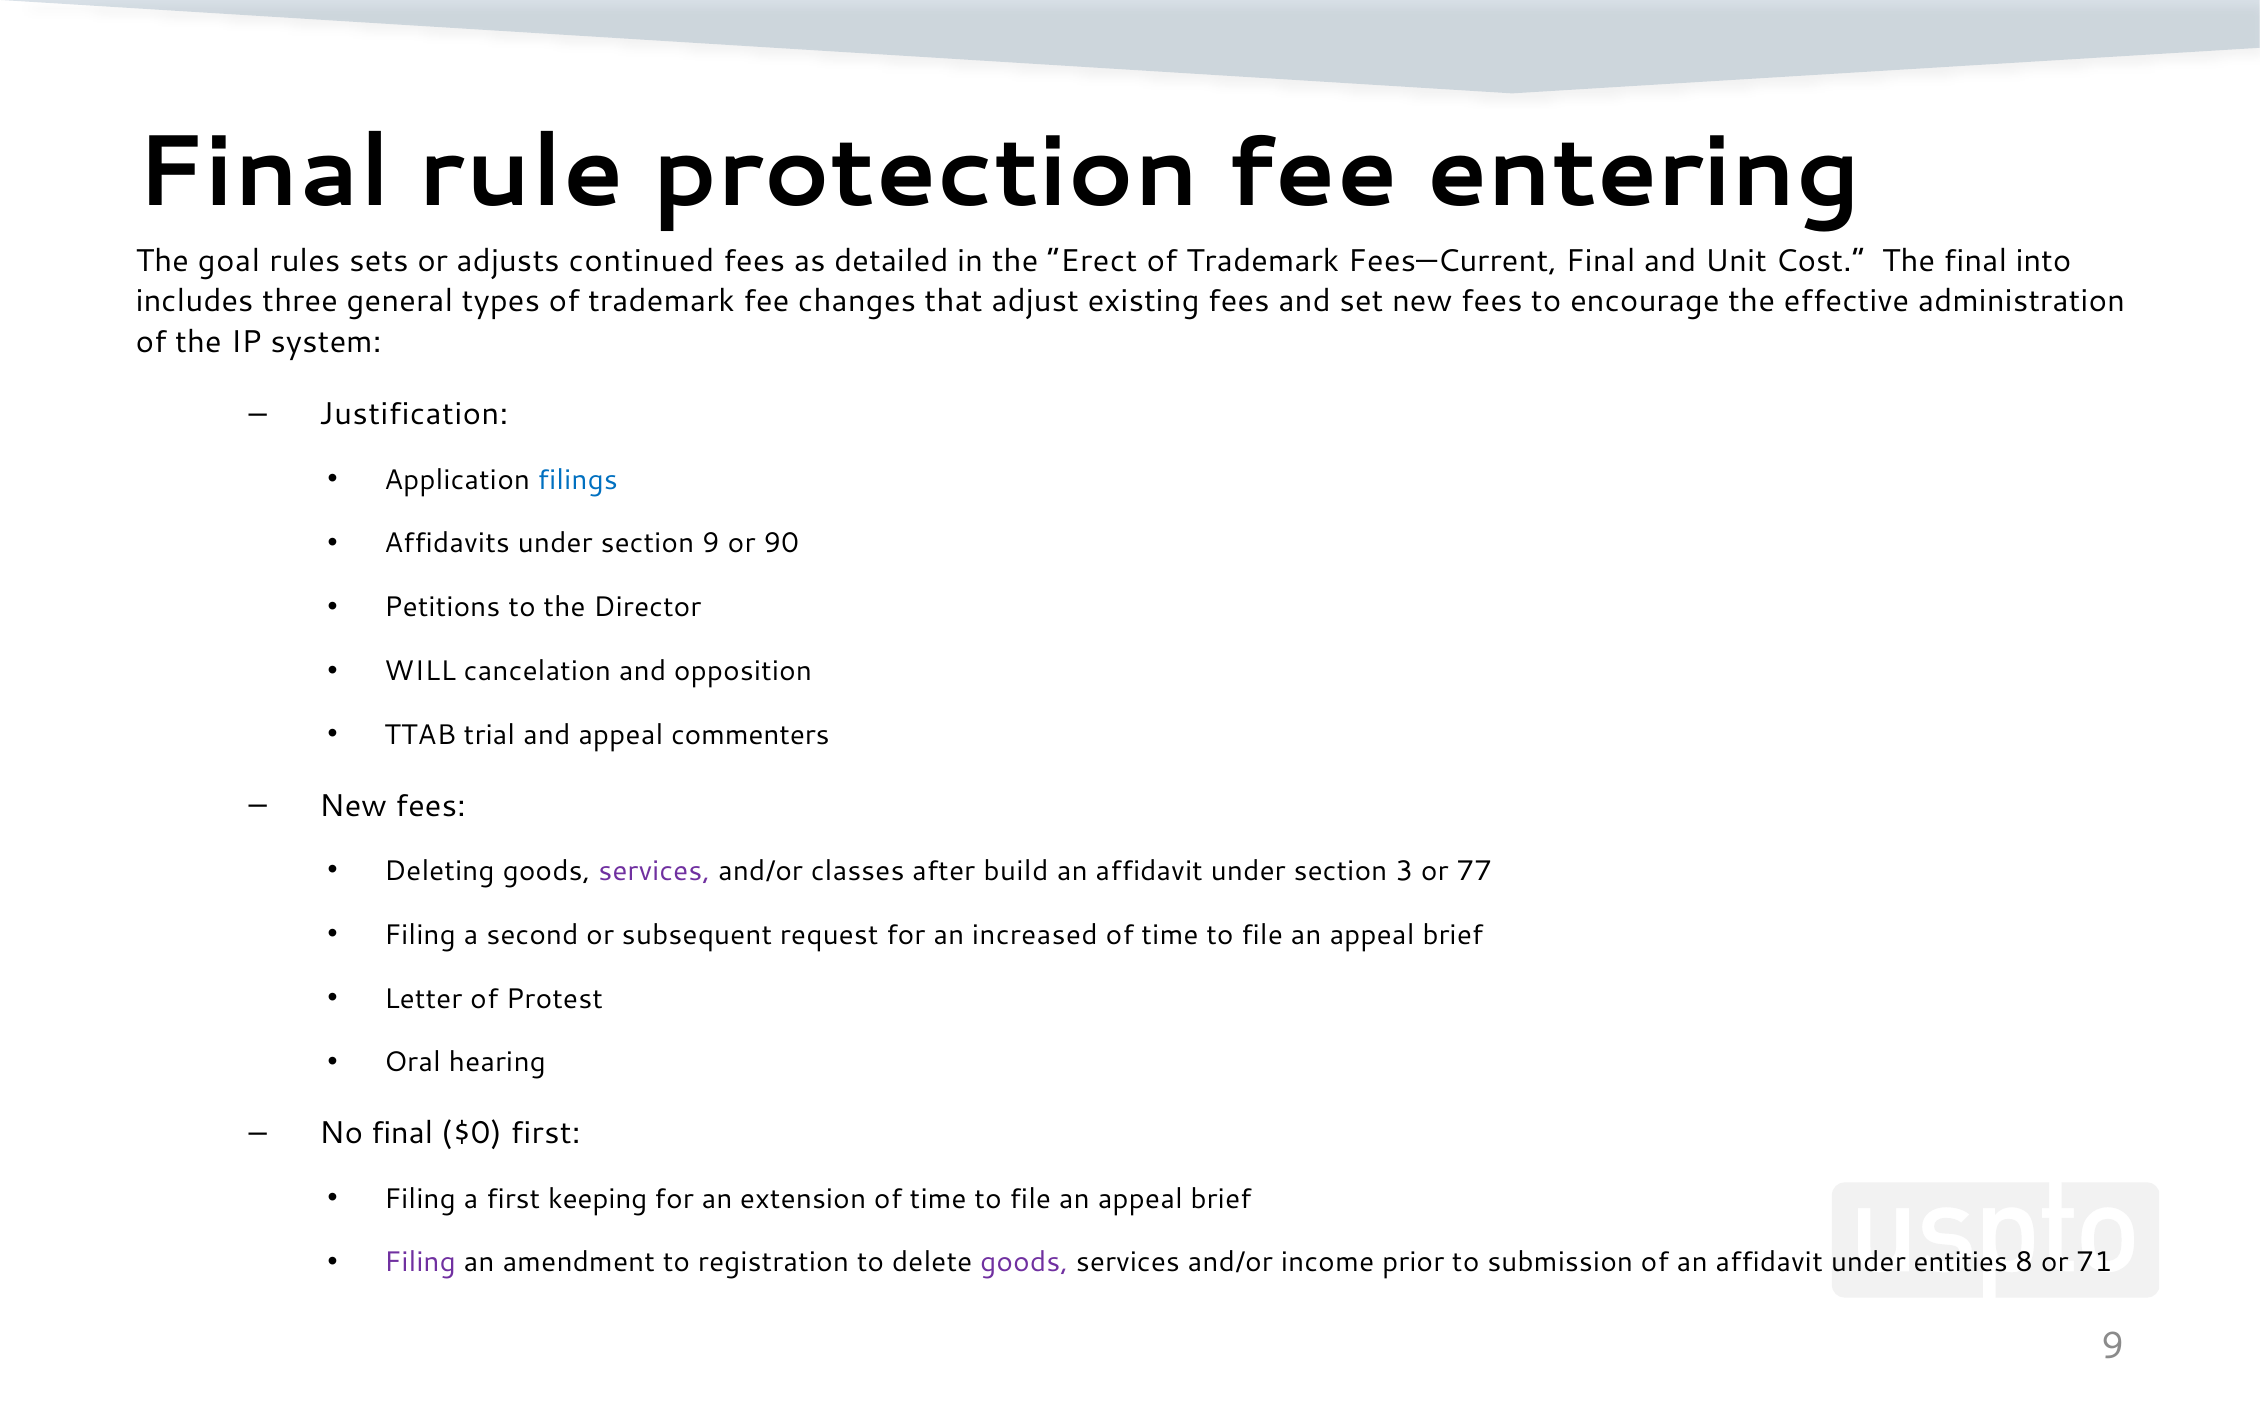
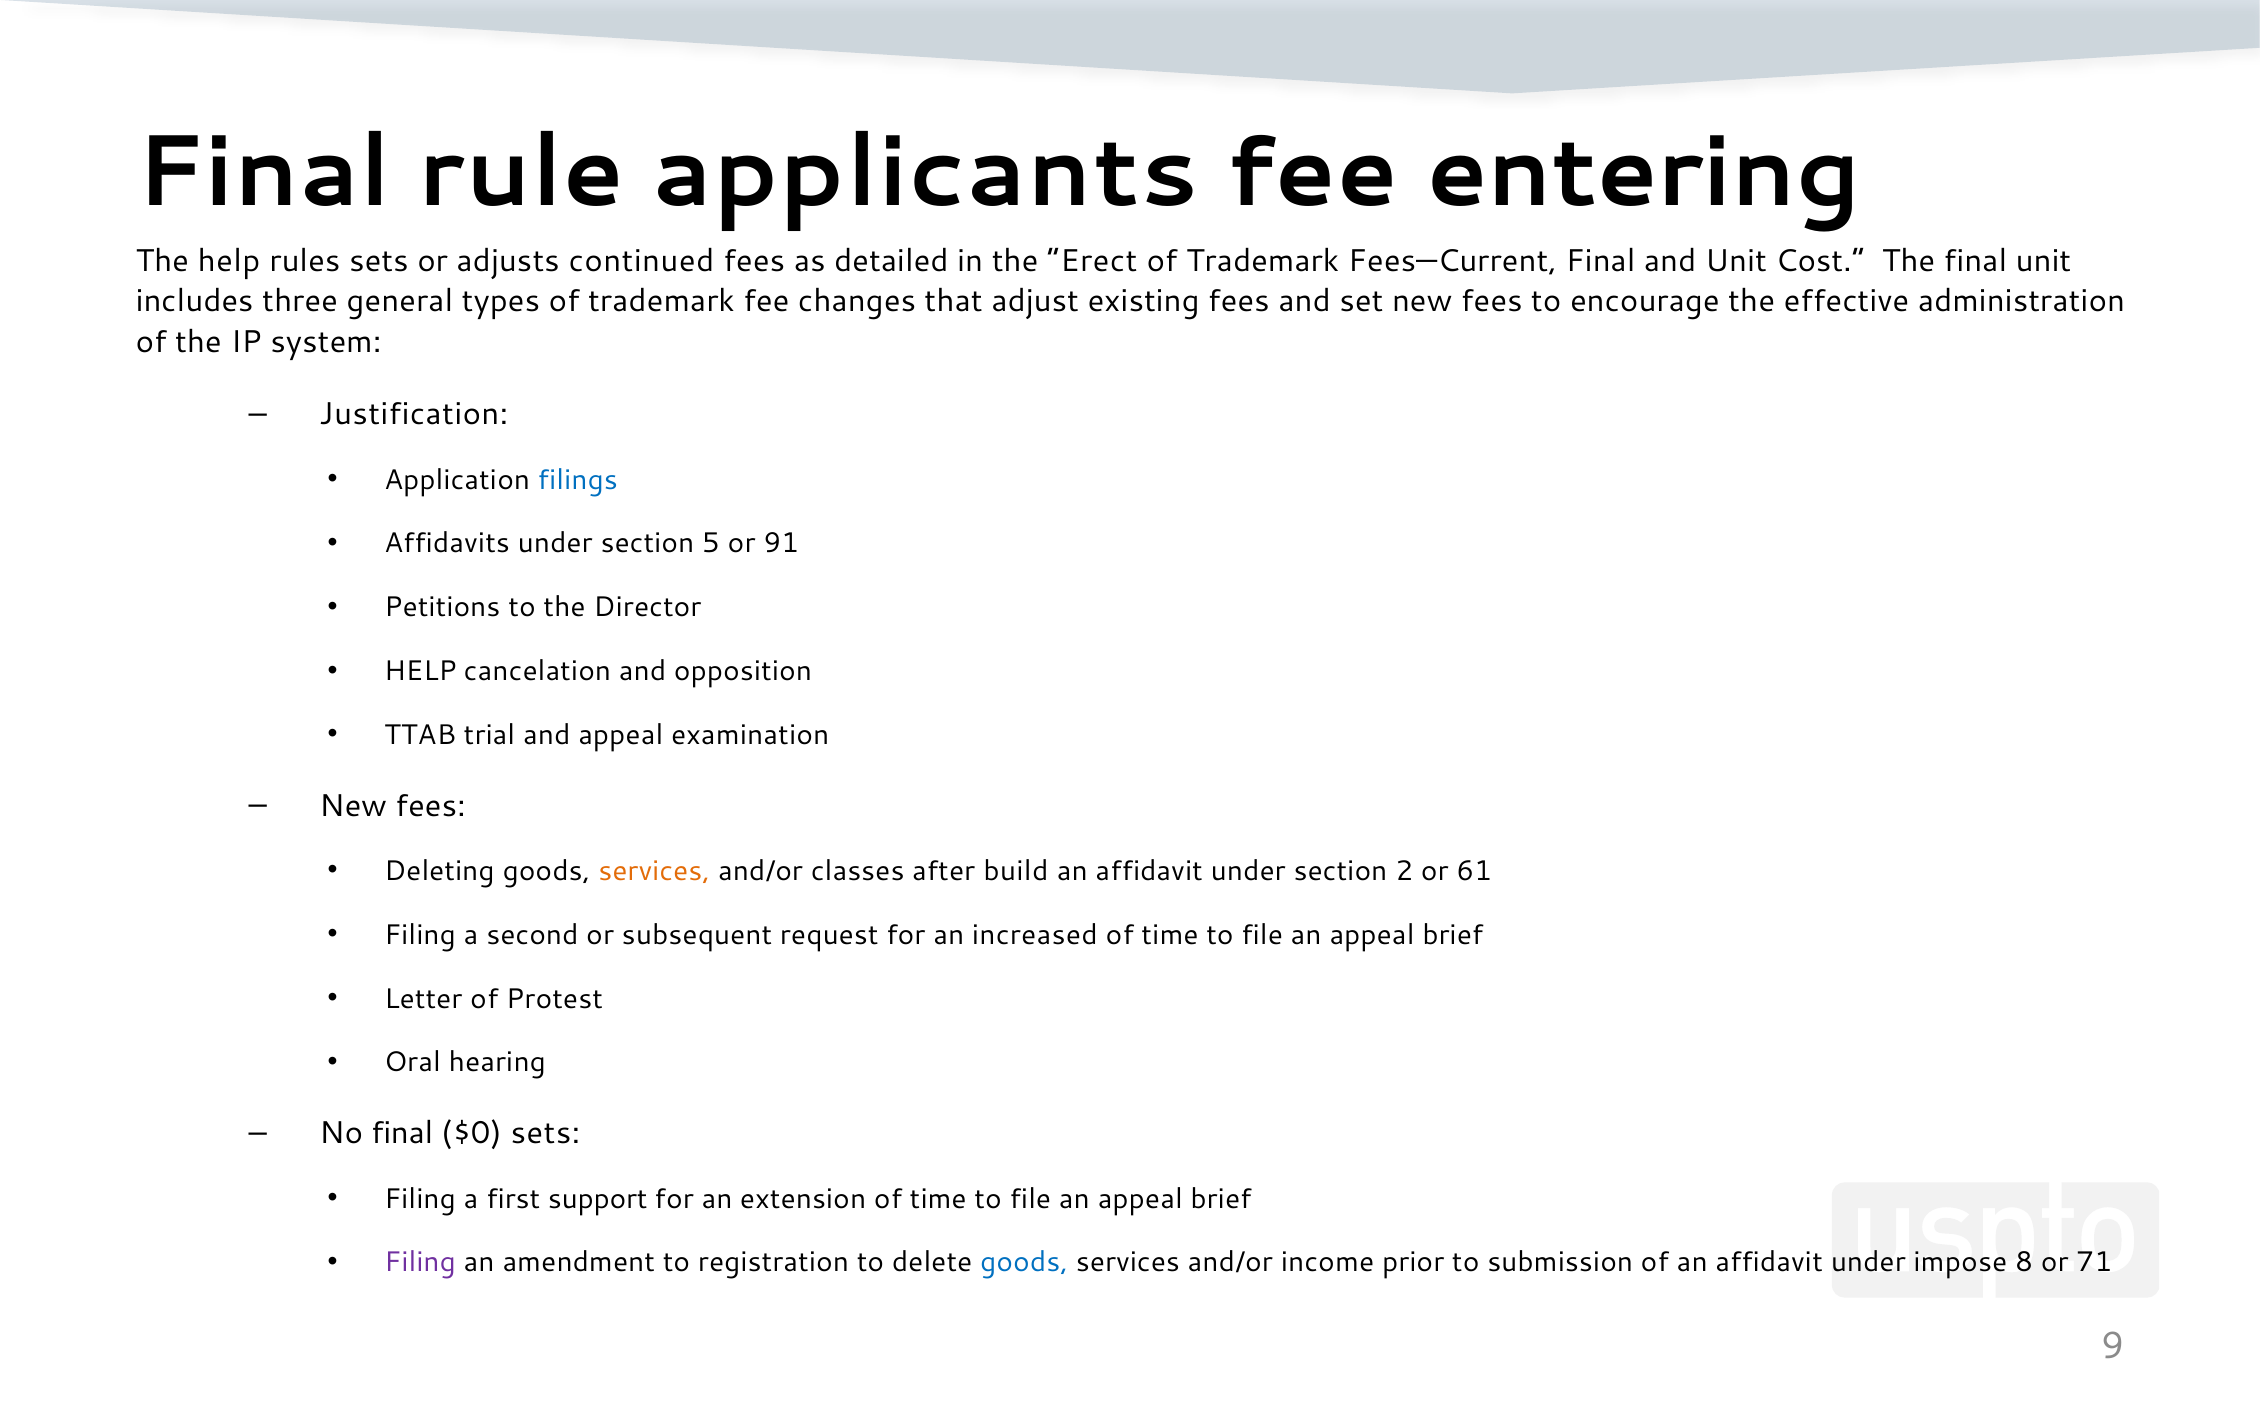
protection: protection -> applicants (925, 172)
The goal: goal -> help (229, 261)
final into: into -> unit (2043, 261)
section 9: 9 -> 5 (711, 543)
90: 90 -> 91 (781, 543)
WILL: WILL -> HELP (420, 671)
commenters: commenters -> examination (750, 735)
services colour: purple -> orange (654, 871)
3: 3 -> 2 (1404, 871)
77: 77 -> 61 (1474, 871)
$0 first: first -> sets (546, 1133)
keeping: keeping -> support (598, 1198)
goods colour: purple -> blue (1024, 1262)
entities: entities -> impose (1960, 1262)
